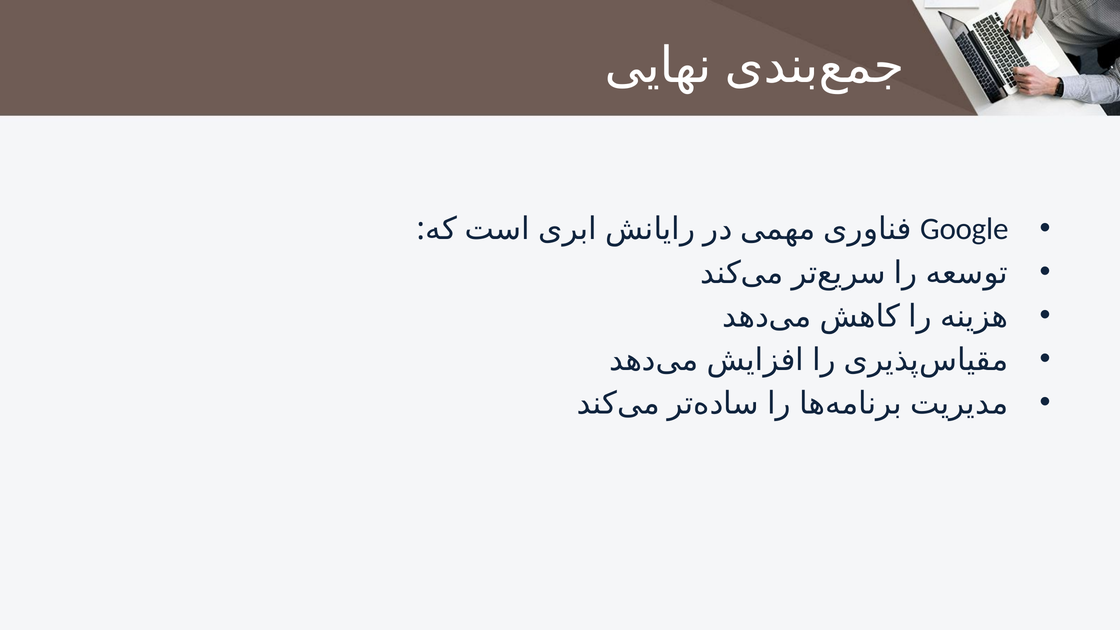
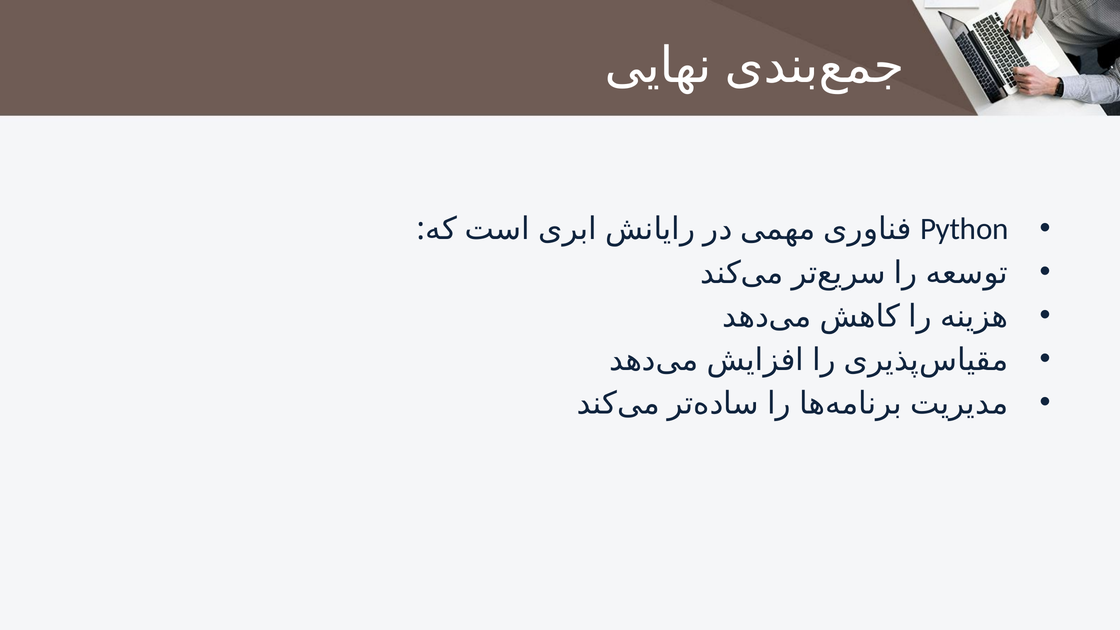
Google: Google -> Python (964, 229)
